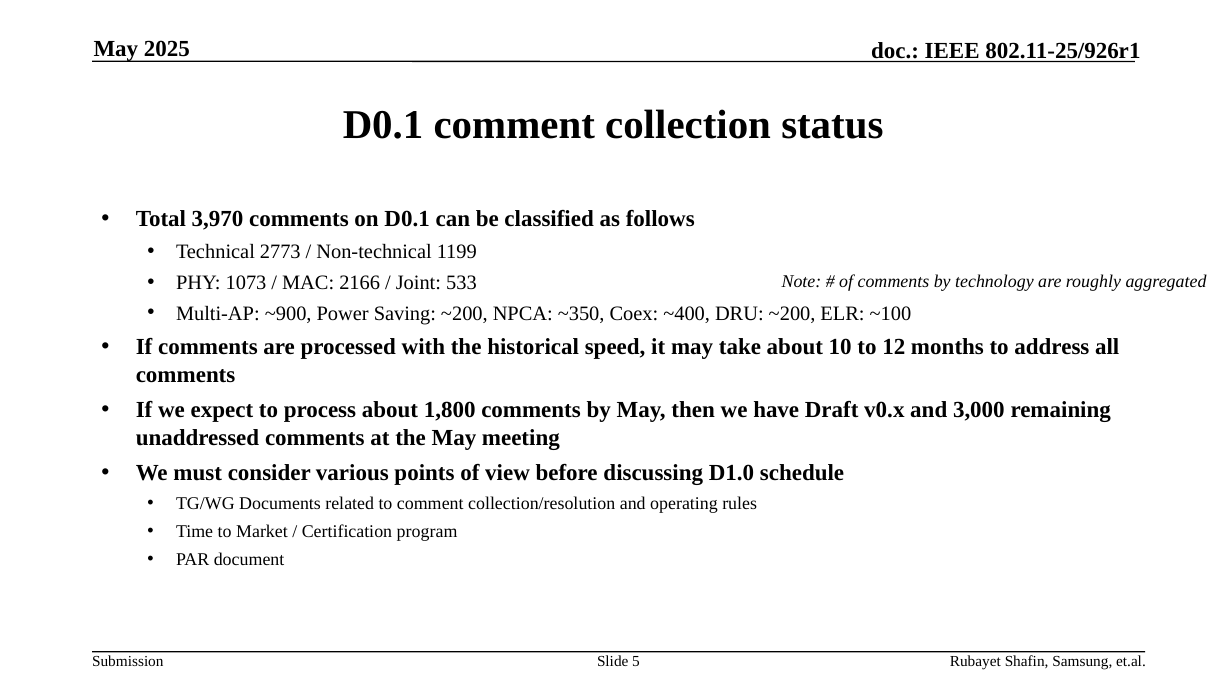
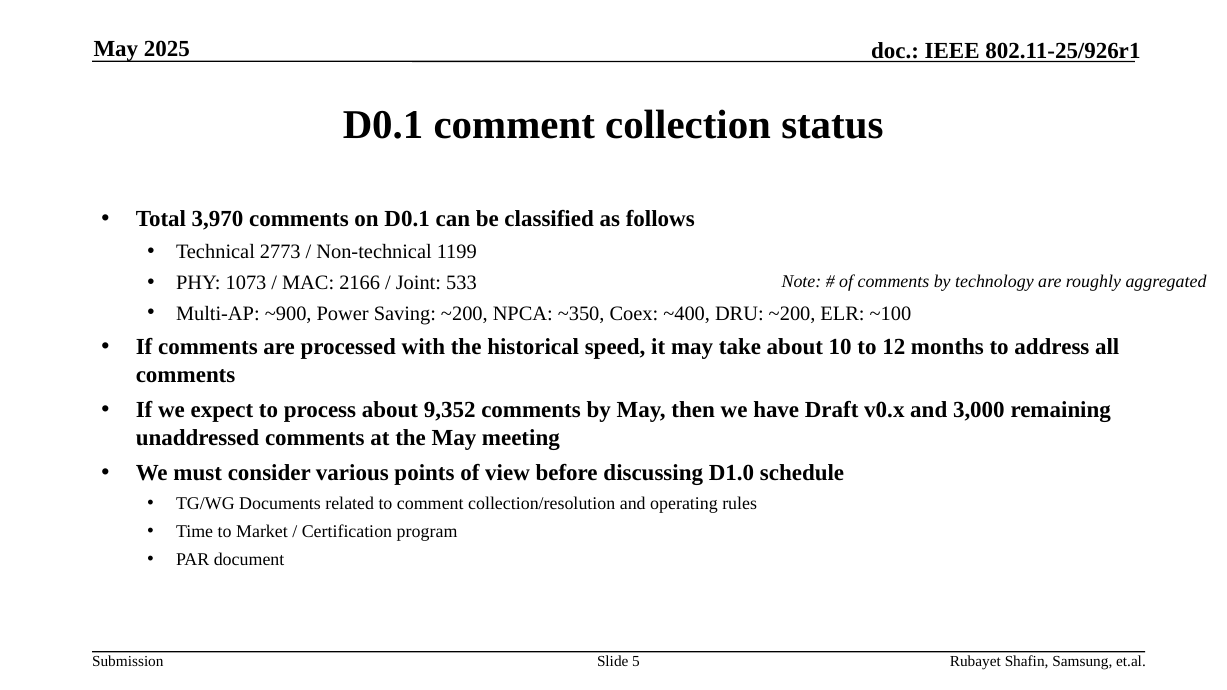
1,800: 1,800 -> 9,352 (450, 410)
